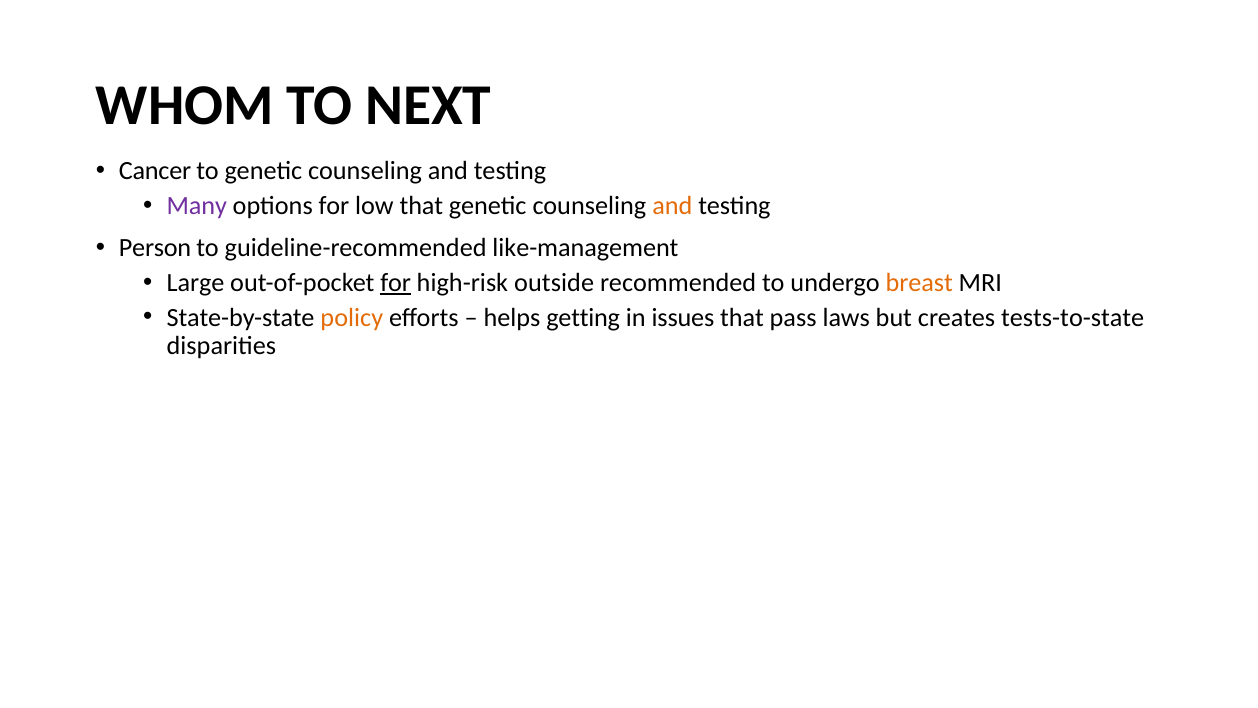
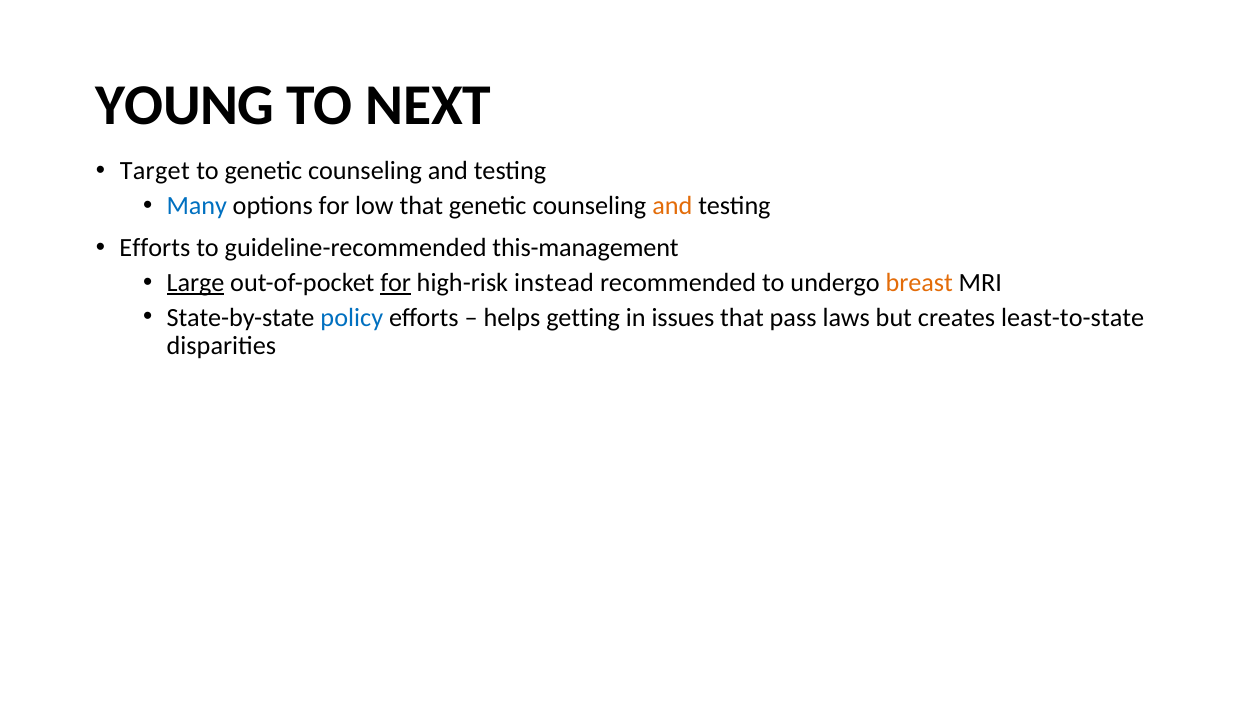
WHOM: WHOM -> YOUNG (185, 106)
Cancer: Cancer -> Target (155, 171)
Many colour: purple -> blue (197, 206)
Person: Person -> Efforts (155, 247)
like-management: like-management -> this-management (586, 247)
Large underline: none -> present (195, 282)
outside: outside -> instead (554, 282)
policy colour: orange -> blue (352, 317)
tests-to-state: tests-to-state -> least-to-state (1073, 317)
